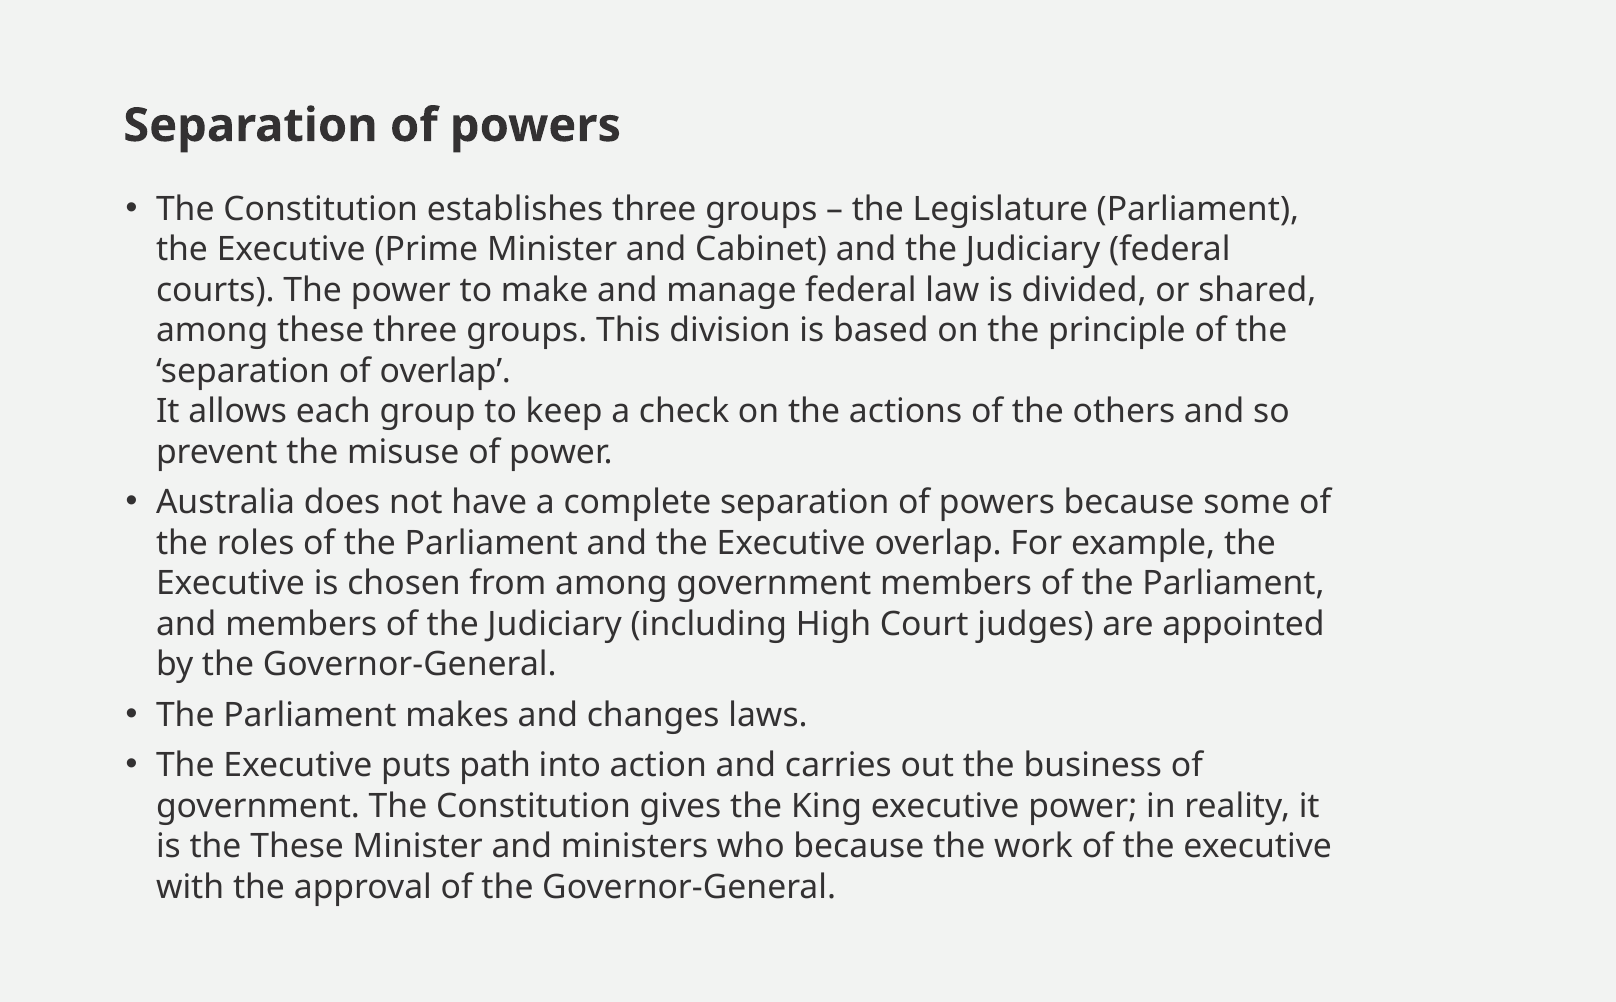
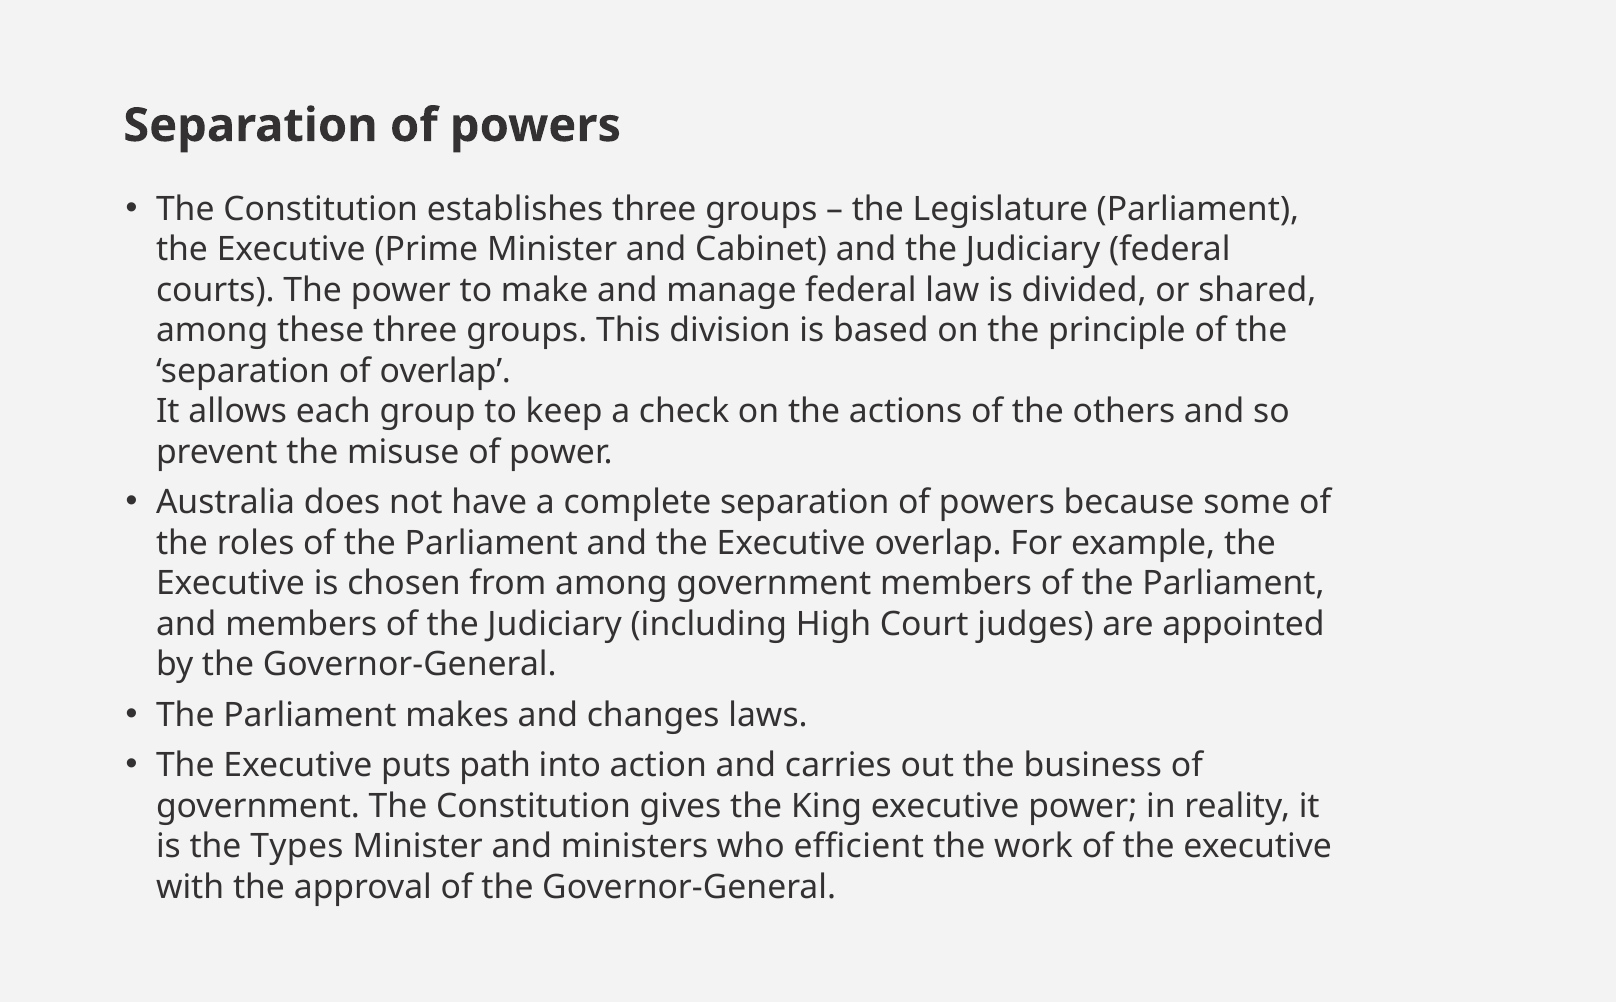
the These: These -> Types (297, 847)
who because: because -> efficient (859, 847)
